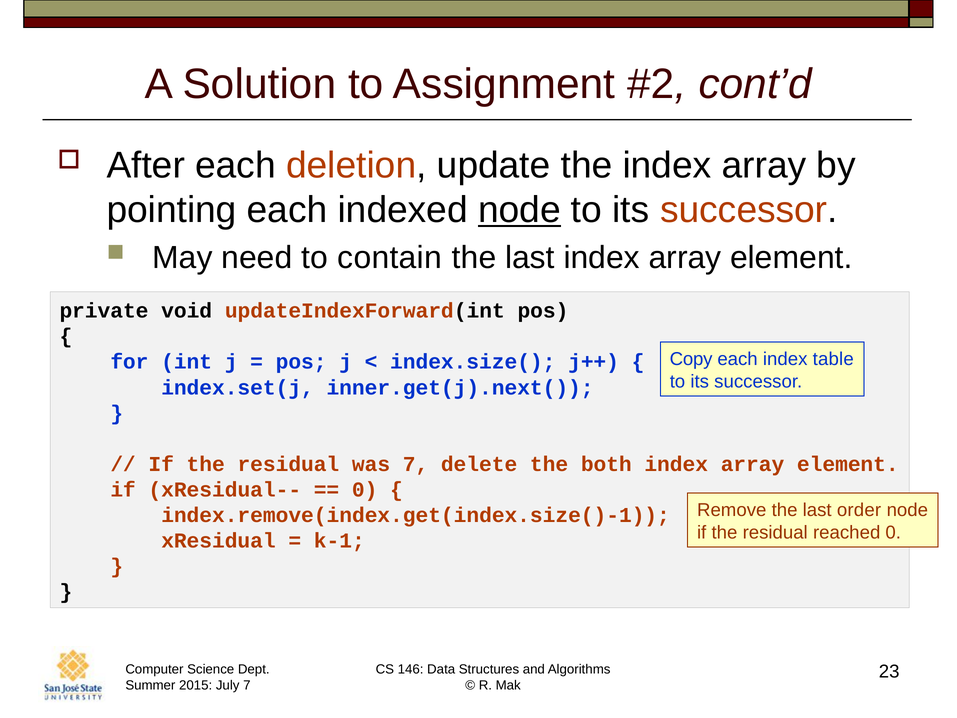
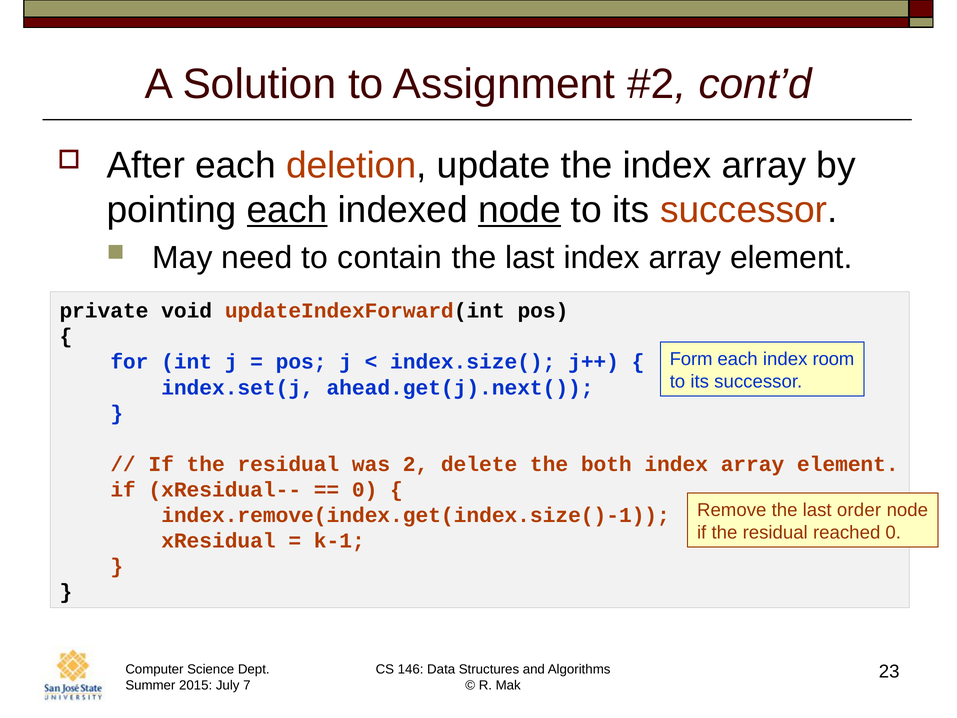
each underline: none -> present (287, 210)
Copy: Copy -> Form (691, 359)
table: table -> room (833, 359)
inner.get(j).next(: inner.get(j).next( -> ahead.get(j).next( (460, 387)
was 7: 7 -> 2 (416, 464)
